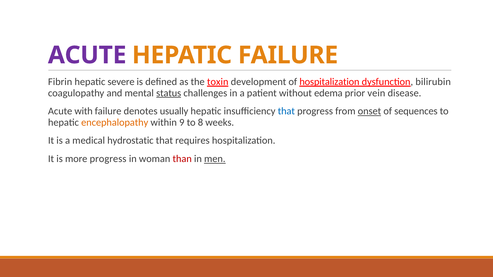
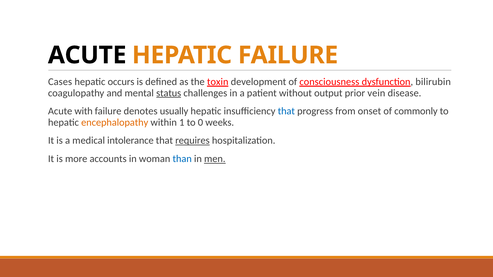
ACUTE colour: purple -> black (87, 55)
Fibrin: Fibrin -> Cases (60, 82)
severe: severe -> occurs (121, 82)
of hospitalization: hospitalization -> consciousness (329, 82)
edema: edema -> output (328, 93)
onset underline: present -> none (369, 111)
sequences: sequences -> commonly (416, 111)
9: 9 -> 1 (182, 122)
8: 8 -> 0 (200, 122)
hydrostatic: hydrostatic -> intolerance (130, 141)
requires underline: none -> present (192, 141)
more progress: progress -> accounts (108, 159)
than colour: red -> blue (182, 159)
